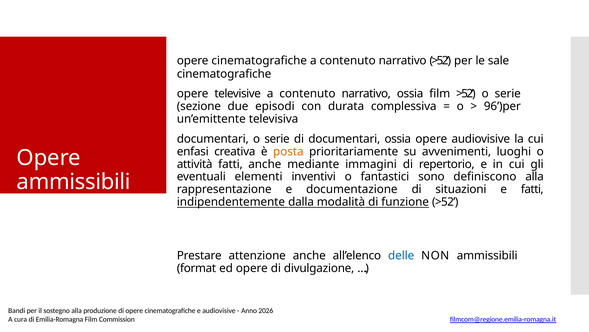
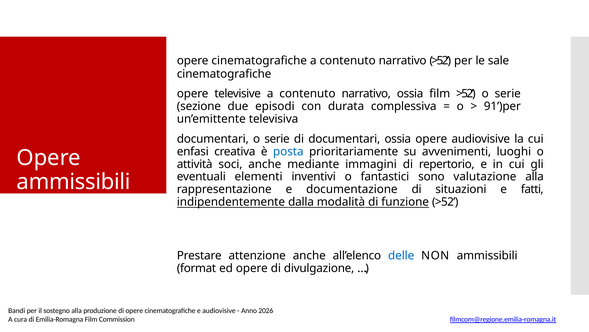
96’)per: 96’)per -> 91’)per (502, 106)
posta colour: orange -> blue (288, 151)
attività fatti: fatti -> soci (230, 164)
definiscono: definiscono -> valutazione (485, 176)
